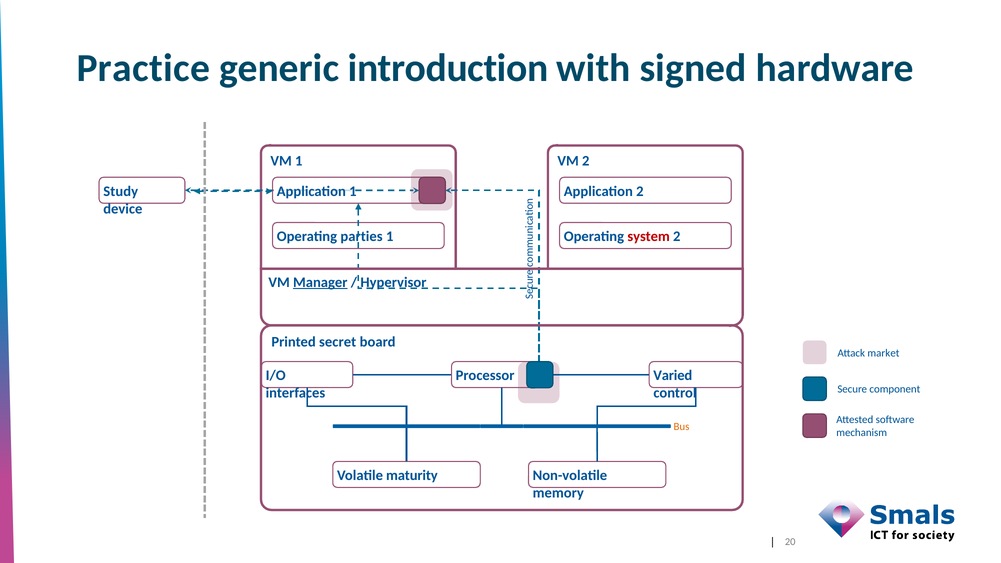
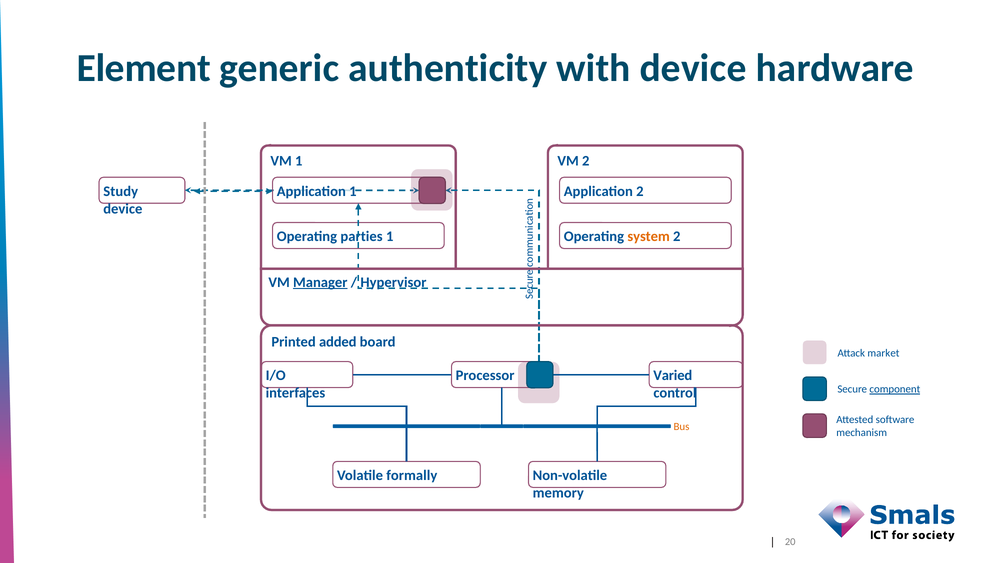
Practice: Practice -> Element (144, 68)
introduction: introduction -> authenticity (448, 68)
with signed: signed -> device (693, 68)
system colour: red -> orange (649, 237)
secret: secret -> added (338, 342)
component underline: none -> present (895, 389)
maturity: maturity -> formally (412, 475)
